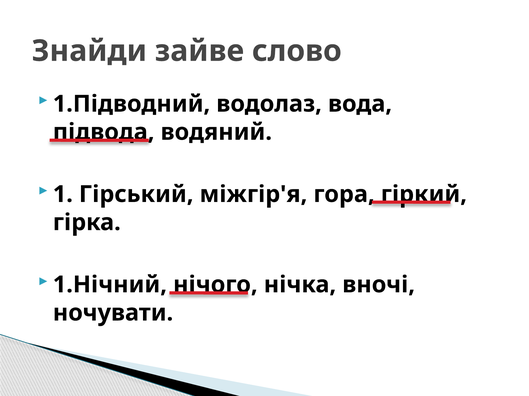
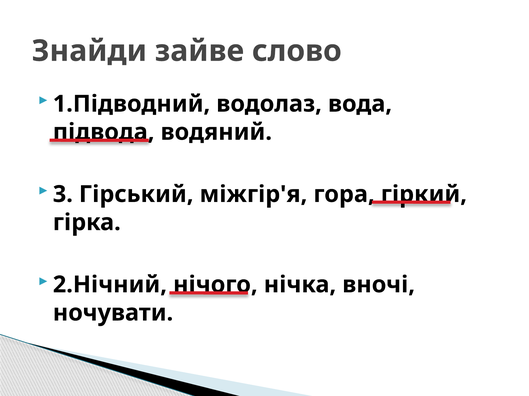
1: 1 -> 3 (63, 195)
1.Нічний: 1.Нічний -> 2.Нічний (110, 285)
